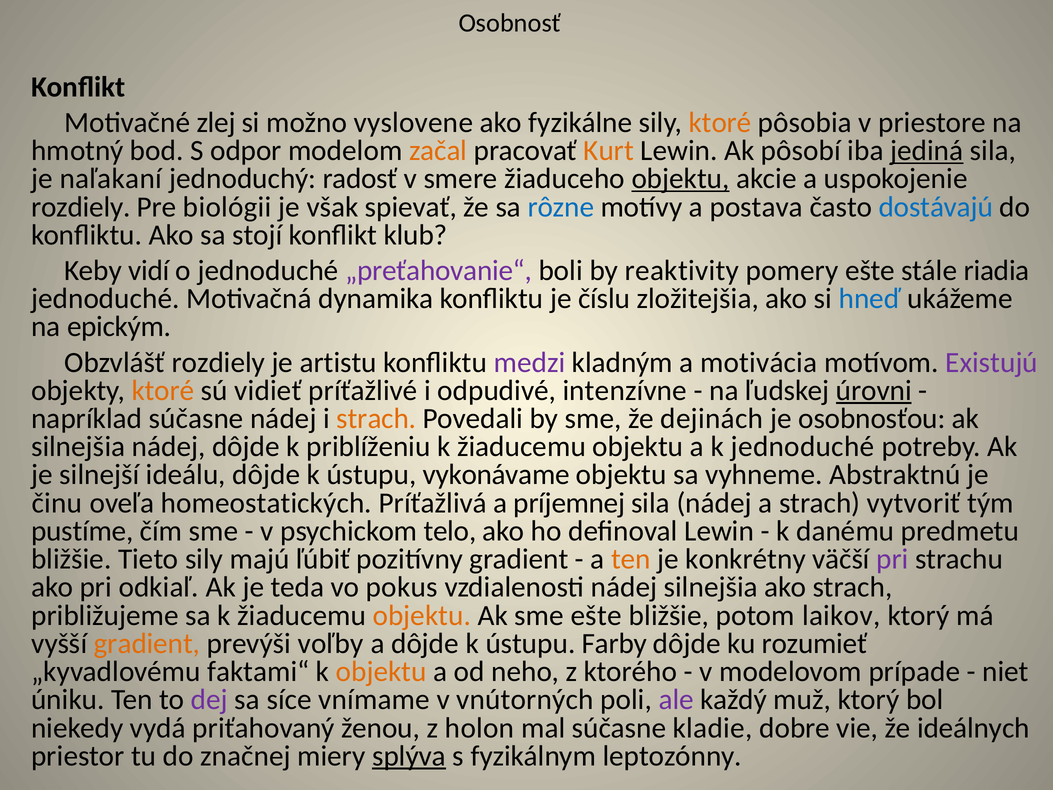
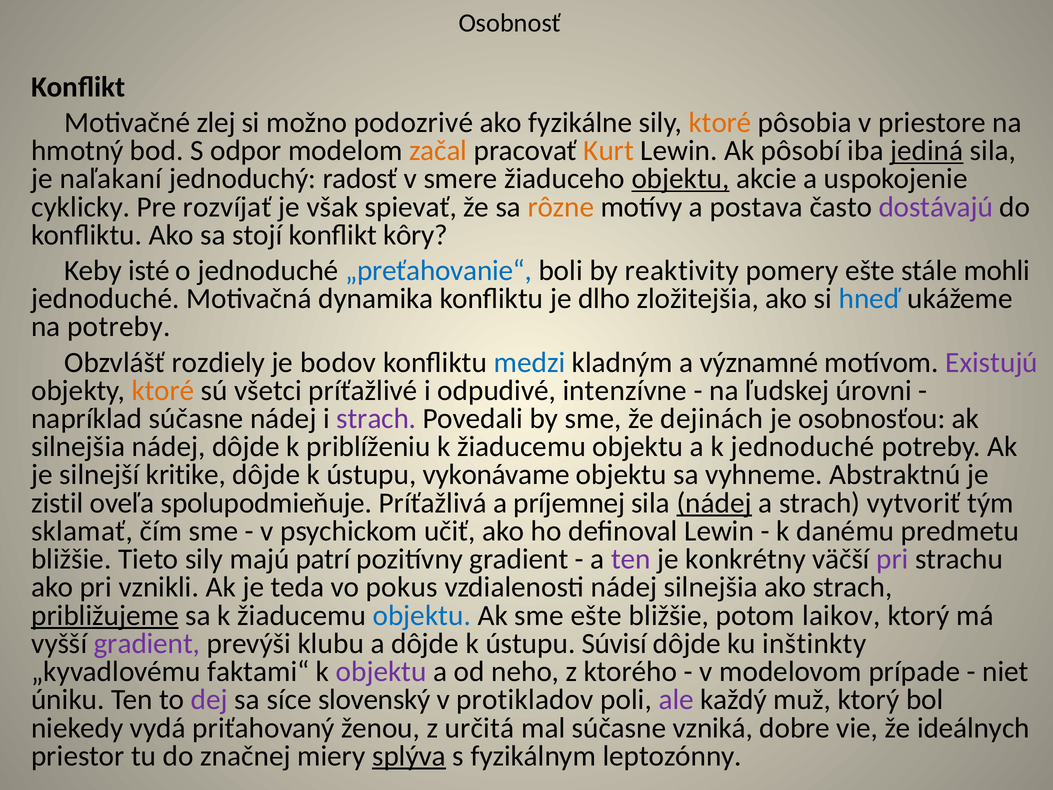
vyslovene: vyslovene -> podozrivé (413, 122)
rozdiely: rozdiely -> cyklicky (81, 207)
biológii: biológii -> rozvíjať (227, 207)
rôzne colour: blue -> orange (561, 207)
dostávajú colour: blue -> purple (936, 207)
klub: klub -> kôry (416, 235)
vidí: vidí -> isté (149, 270)
„preťahovanie“ colour: purple -> blue (439, 270)
riadia: riadia -> mohli (997, 270)
číslu: číslu -> dlho (604, 299)
na epickým: epickým -> potreby (119, 327)
artistu: artistu -> bodov (338, 362)
medzi colour: purple -> blue (529, 362)
motivácia: motivácia -> významné (759, 362)
vidieť: vidieť -> všetci (268, 390)
úrovni underline: present -> none (874, 390)
strach colour: orange -> purple (376, 418)
ideálu: ideálu -> kritike (186, 475)
činu: činu -> zistil (57, 503)
homeostatických: homeostatických -> spolupodmieňuje (266, 503)
nádej underline: none -> present (714, 503)
pustíme: pustíme -> sklamať (82, 531)
telo: telo -> učiť (450, 531)
ľúbiť: ľúbiť -> patrí (323, 559)
ten colour: orange -> purple (631, 559)
odkiaľ: odkiaľ -> vznikli (159, 587)
približujeme underline: none -> present (105, 615)
objektu colour: orange -> blue (422, 615)
gradient colour: orange -> purple (147, 643)
voľby: voľby -> klubu (331, 643)
Farby: Farby -> Súvisí (614, 643)
rozumieť: rozumieť -> inštinkty (814, 643)
objektu colour: orange -> purple (381, 671)
vnímame: vnímame -> slovenský (374, 700)
vnútorných: vnútorných -> protikladov (525, 700)
holon: holon -> určitá (480, 728)
kladie: kladie -> vzniká (713, 728)
